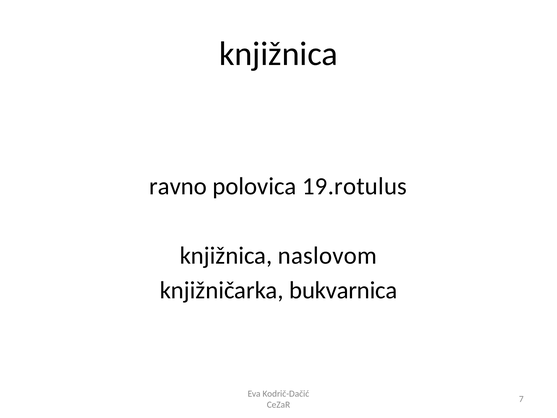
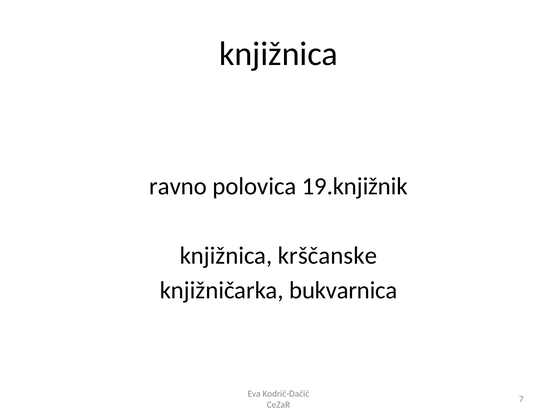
19.rotulus: 19.rotulus -> 19.knjižnik (355, 186)
naslovom: naslovom -> krščanske (327, 256)
